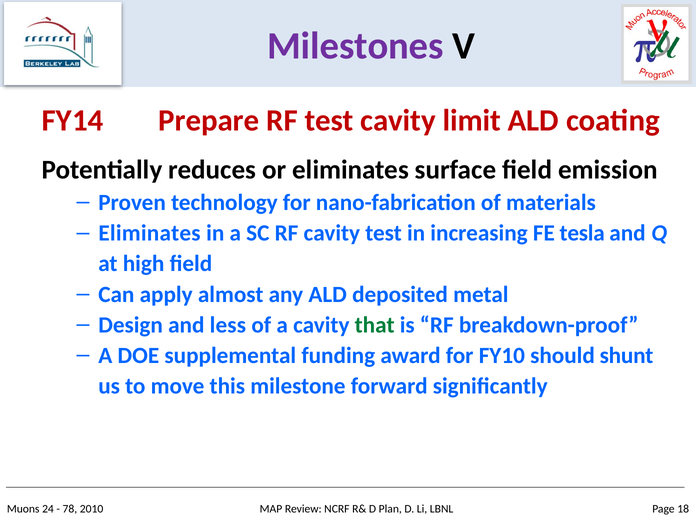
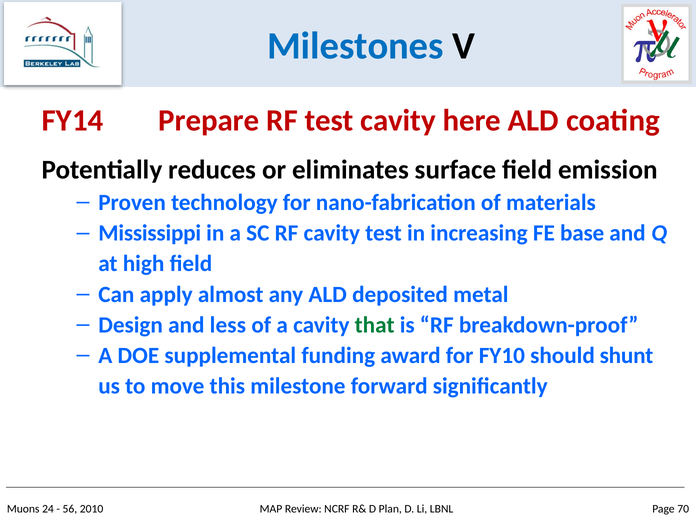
Milestones colour: purple -> blue (355, 46)
limit: limit -> here (472, 121)
Eliminates: Eliminates -> Mississippi (150, 233)
tesla: tesla -> base (582, 233)
78: 78 -> 56 (70, 509)
18: 18 -> 70 (683, 509)
